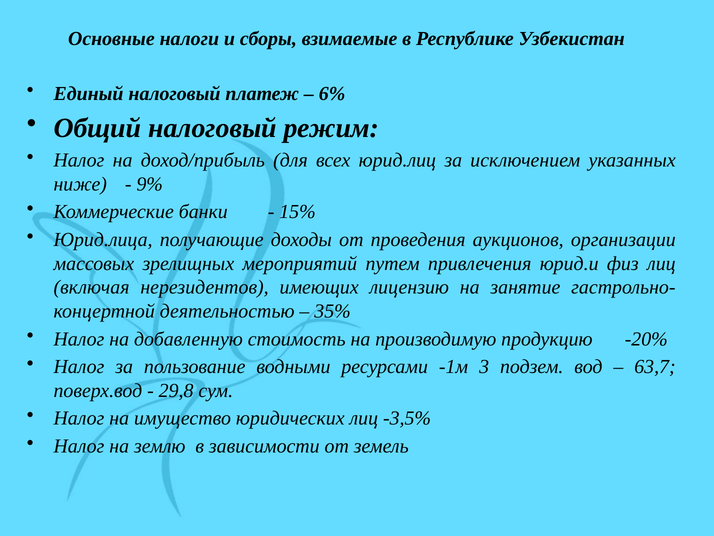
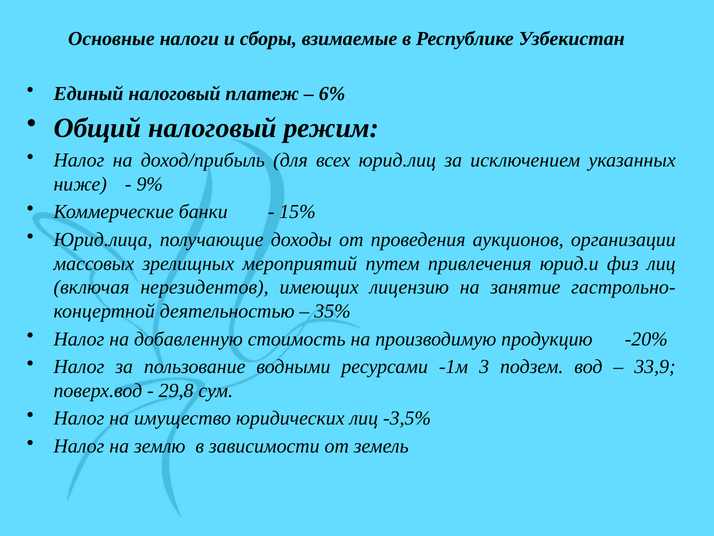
63,7: 63,7 -> 33,9 (655, 366)
